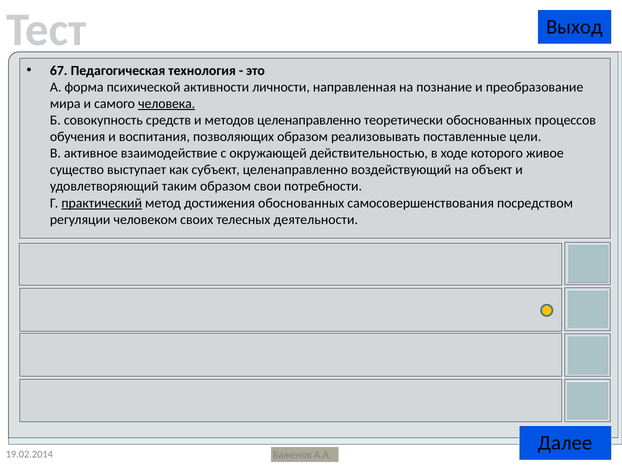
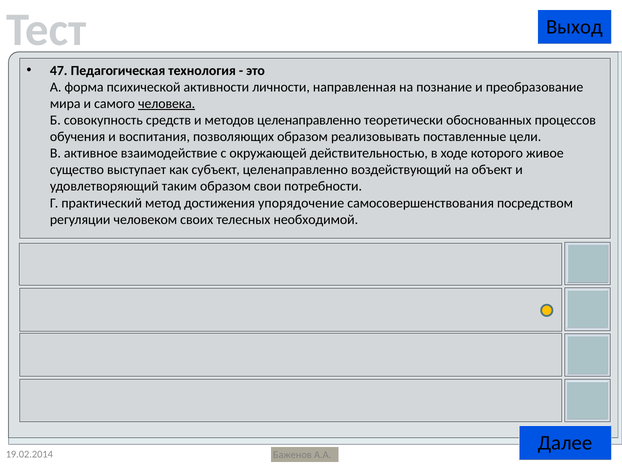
67: 67 -> 47 (59, 71)
практический underline: present -> none (102, 203)
достижения обоснованных: обоснованных -> упорядочение (301, 203)
деятельности: деятельности -> необходимой (316, 220)
